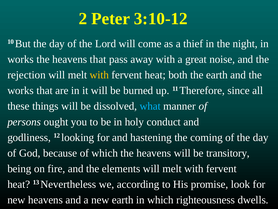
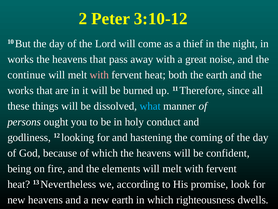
rejection: rejection -> continue (27, 75)
with colour: yellow -> pink (99, 75)
transitory: transitory -> confident (228, 153)
